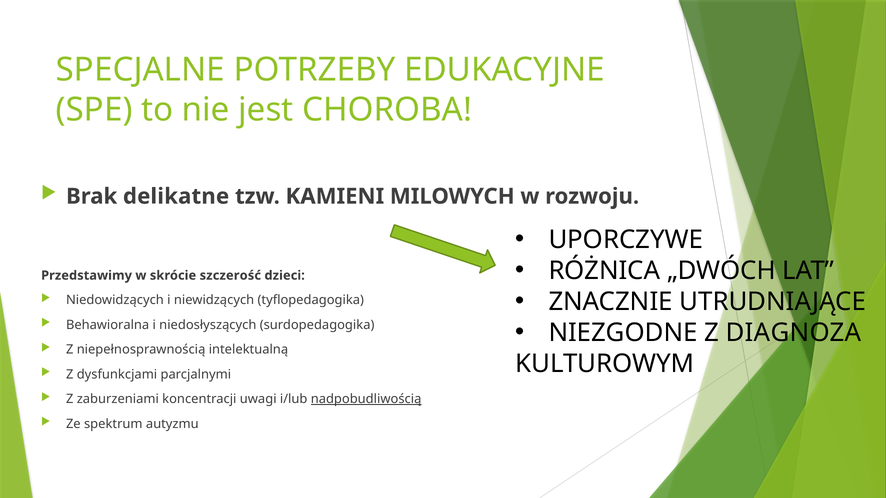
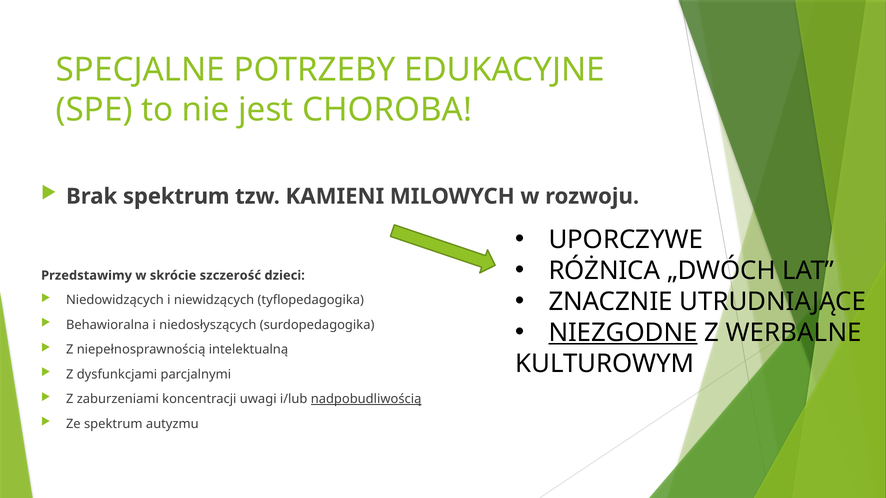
Brak delikatne: delikatne -> spektrum (176, 197)
NIEZGODNE underline: none -> present (623, 333)
DIAGNOZA: DIAGNOZA -> WERBALNE (794, 333)
